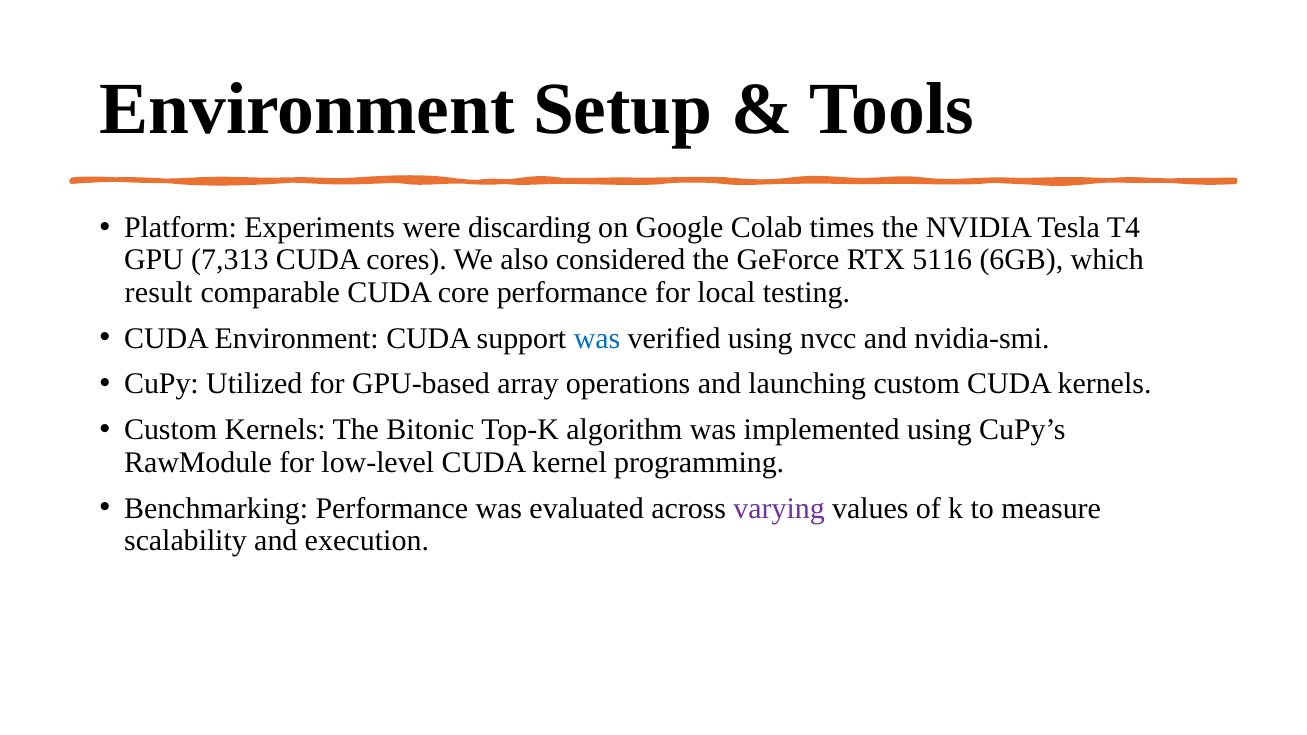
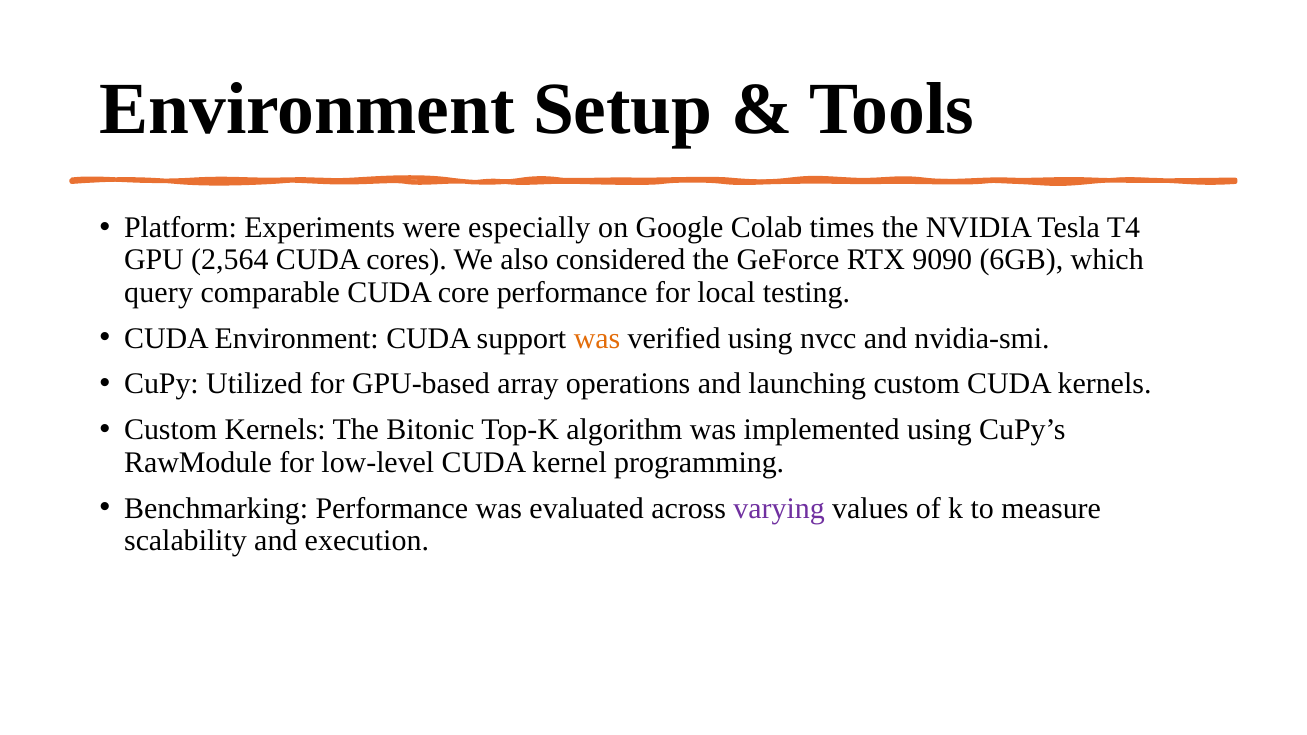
discarding: discarding -> especially (529, 228)
7,313: 7,313 -> 2,564 (230, 260)
5116: 5116 -> 9090 (942, 260)
result: result -> query (159, 292)
was colour: blue -> orange (597, 338)
